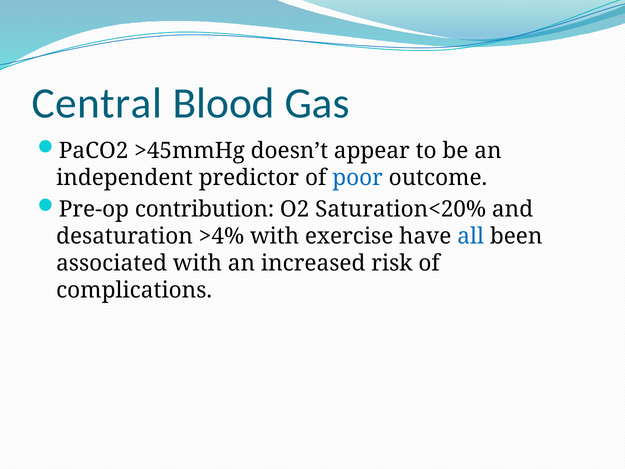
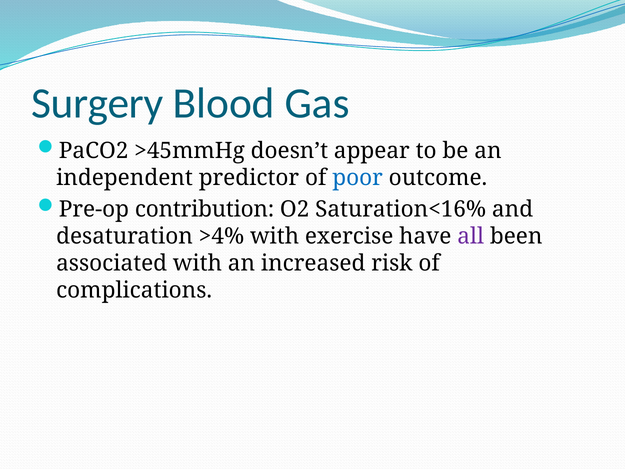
Central: Central -> Surgery (97, 103)
Saturation<20%: Saturation<20% -> Saturation<16% (401, 209)
all colour: blue -> purple (471, 236)
